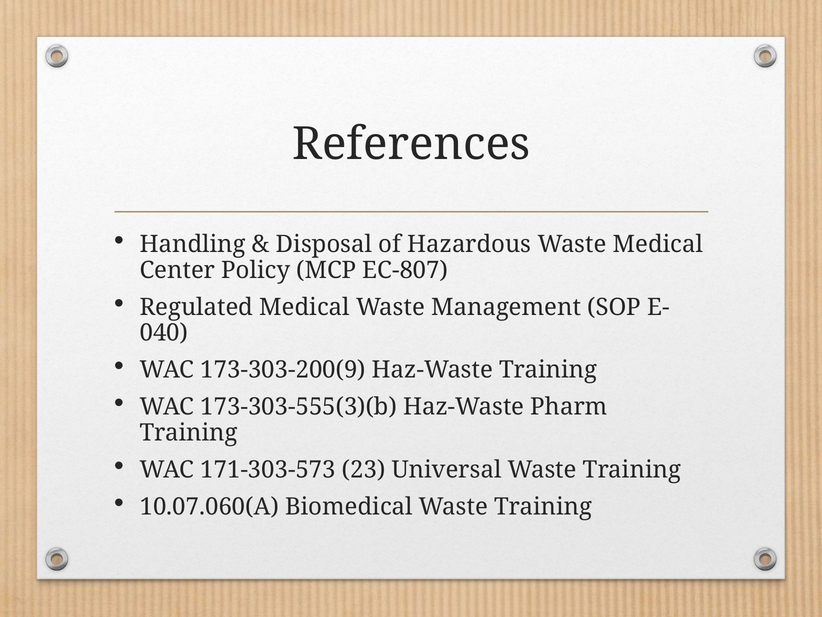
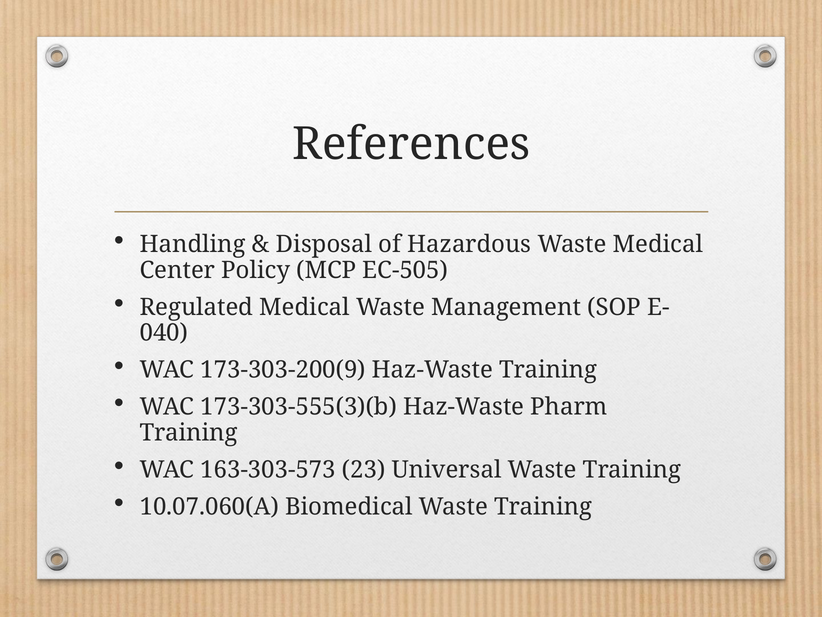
EC-807: EC-807 -> EC-505 (405, 270)
171-303-573: 171-303-573 -> 163-303-573 (268, 470)
